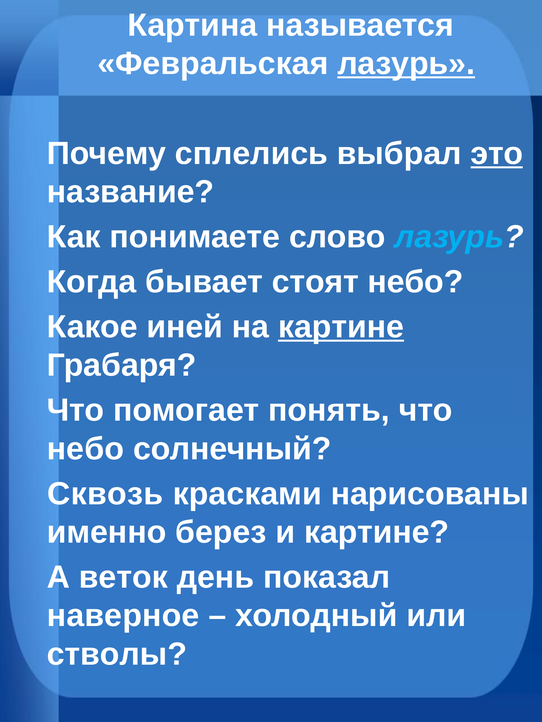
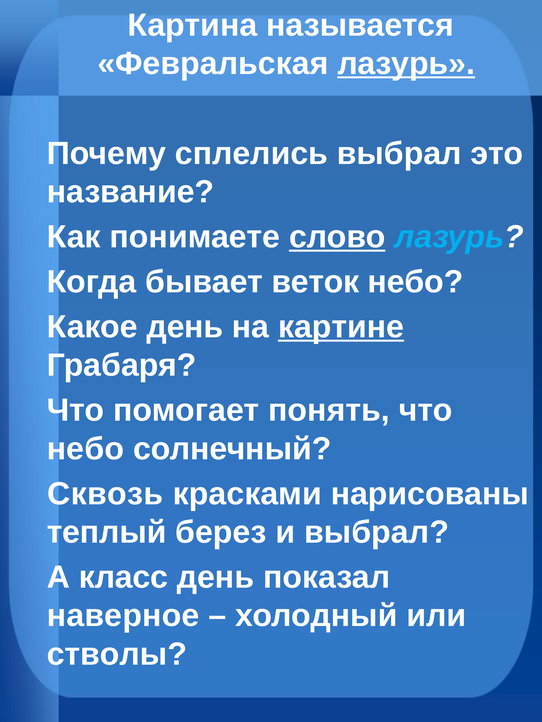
это underline: present -> none (497, 154)
слово underline: none -> present (337, 237)
стоят: стоят -> веток (315, 282)
Какое иней: иней -> день (185, 327)
именно: именно -> теплый (107, 533)
и картине: картине -> выбрал (377, 533)
веток: веток -> класс (123, 578)
